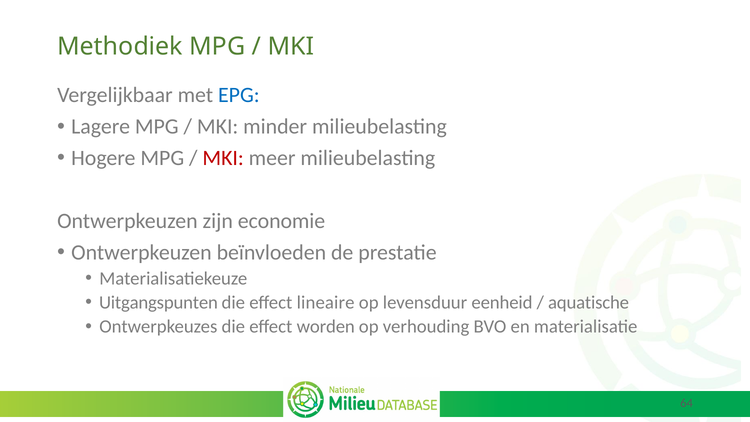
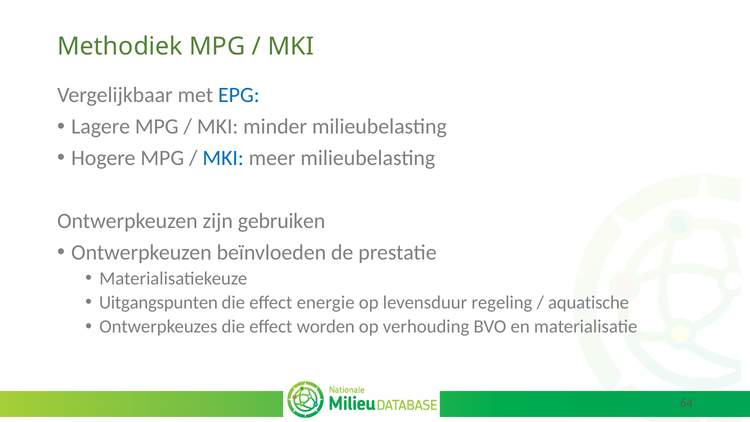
MKI colour: red -> blue (223, 158)
economie: economie -> gebruiken (282, 221)
lineaire: lineaire -> energie (326, 302)
eenheid: eenheid -> regeling (502, 302)
